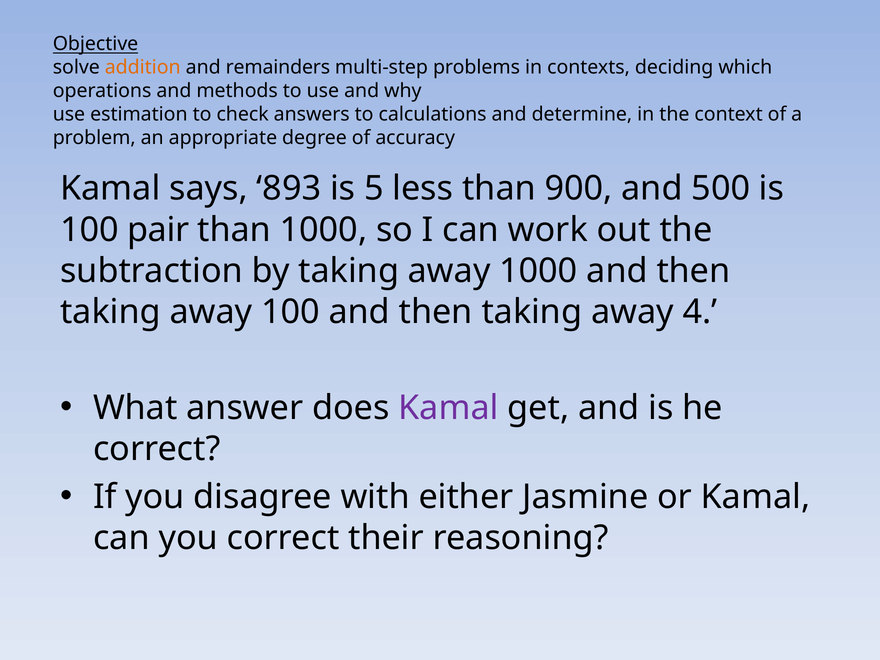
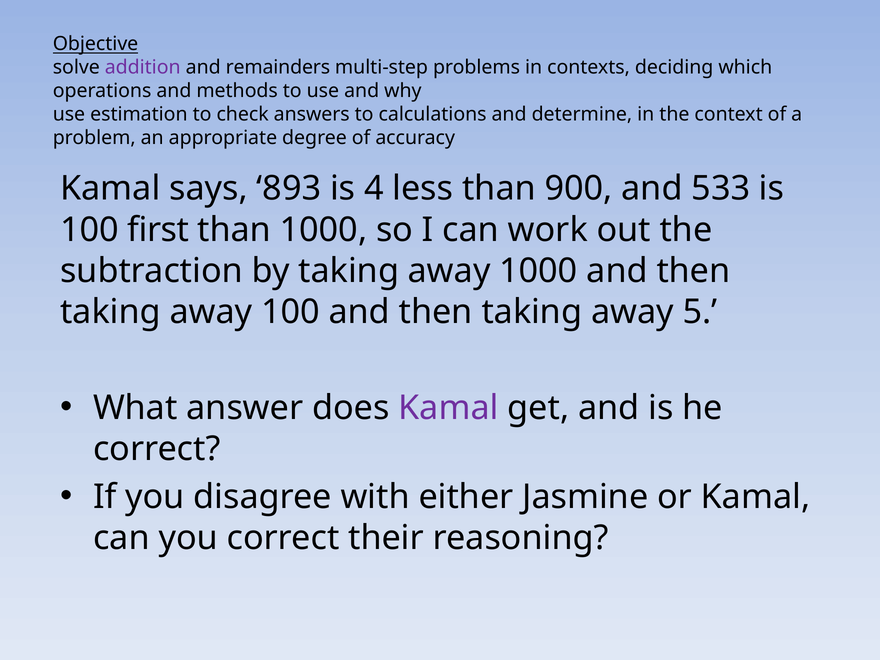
addition colour: orange -> purple (143, 67)
5: 5 -> 4 (374, 189)
500: 500 -> 533 (721, 189)
pair: pair -> first (158, 230)
4: 4 -> 5 (700, 312)
